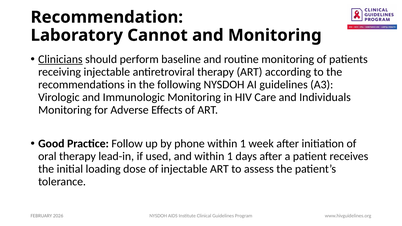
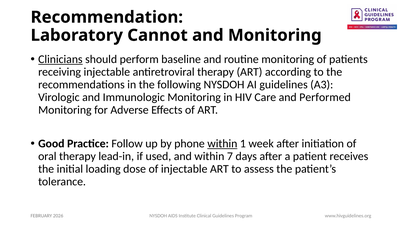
Individuals: Individuals -> Performed (325, 97)
within underline: none -> present (222, 144)
and within 1: 1 -> 7 (230, 156)
